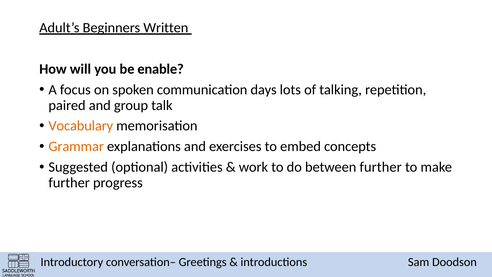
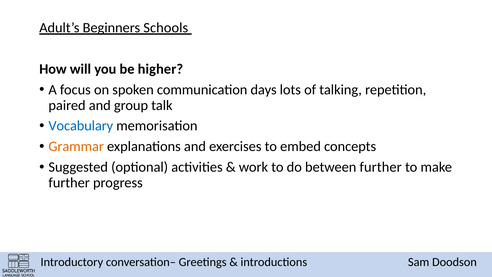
Written: Written -> Schools (166, 28)
enable: enable -> higher (160, 69)
Vocabulary colour: orange -> blue (81, 126)
